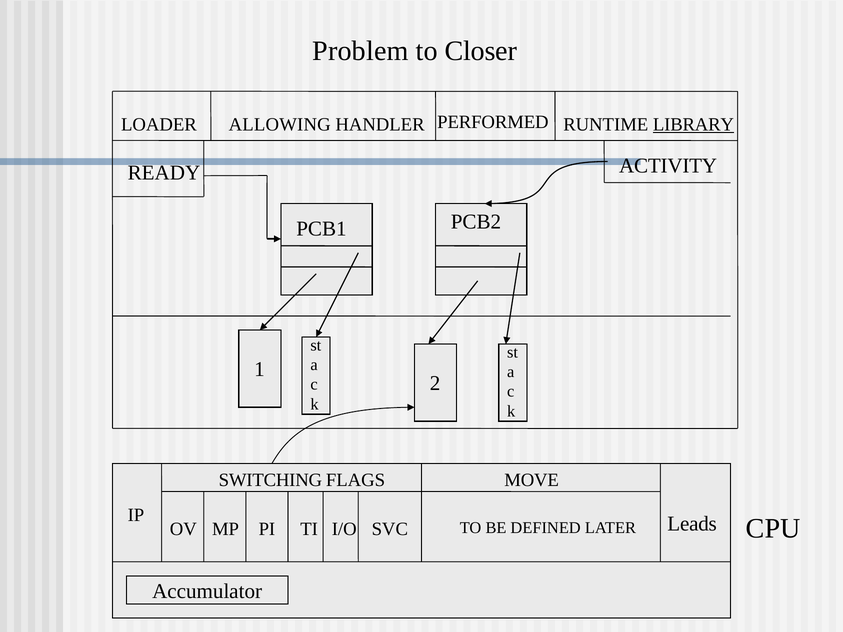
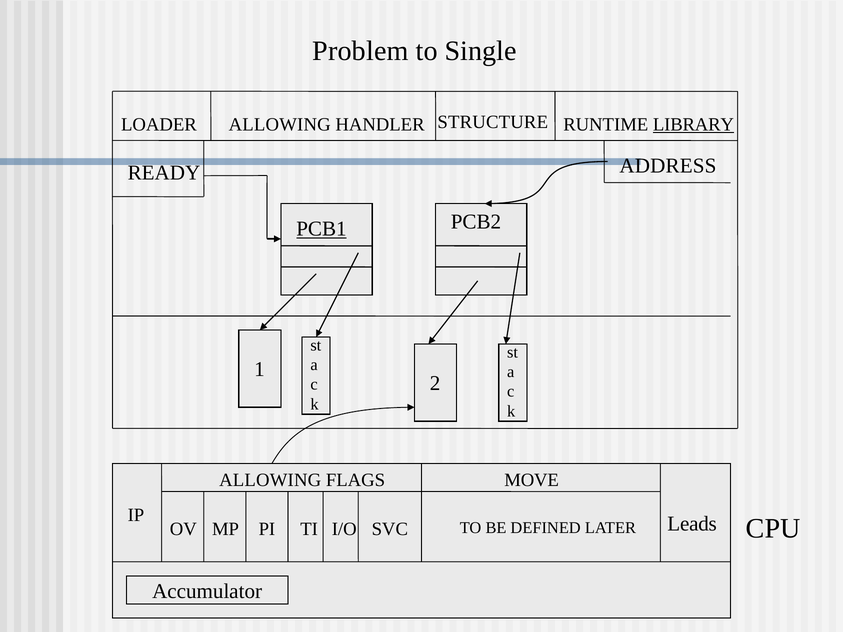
Closer: Closer -> Single (481, 51)
PERFORMED: PERFORMED -> STRUCTURE (493, 122)
ACTIVITY: ACTIVITY -> ADDRESS (668, 166)
PCB1 underline: none -> present (321, 229)
SWITCHING: SWITCHING -> ALLOWING (270, 480)
